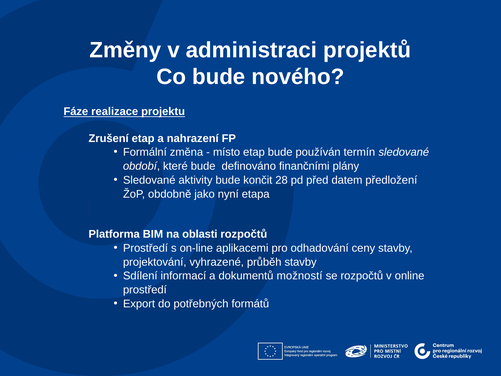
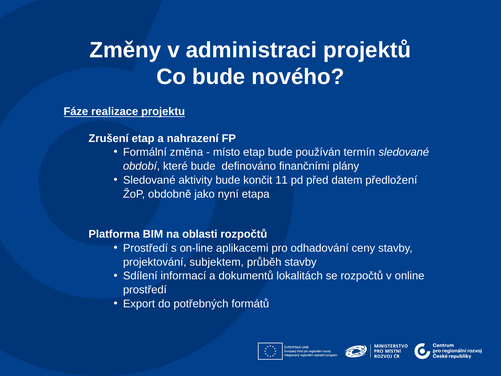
28: 28 -> 11 (282, 180)
vyhrazené: vyhrazené -> subjektem (217, 262)
možností: možností -> lokalitách (300, 276)
